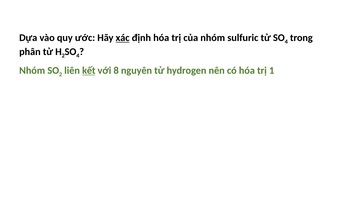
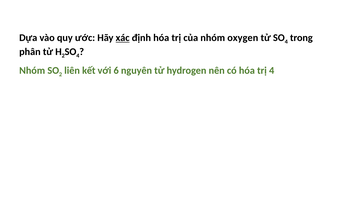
sulfuric: sulfuric -> oxygen (243, 38)
kết underline: present -> none (89, 70)
8: 8 -> 6 (116, 70)
trị 1: 1 -> 4 (272, 70)
